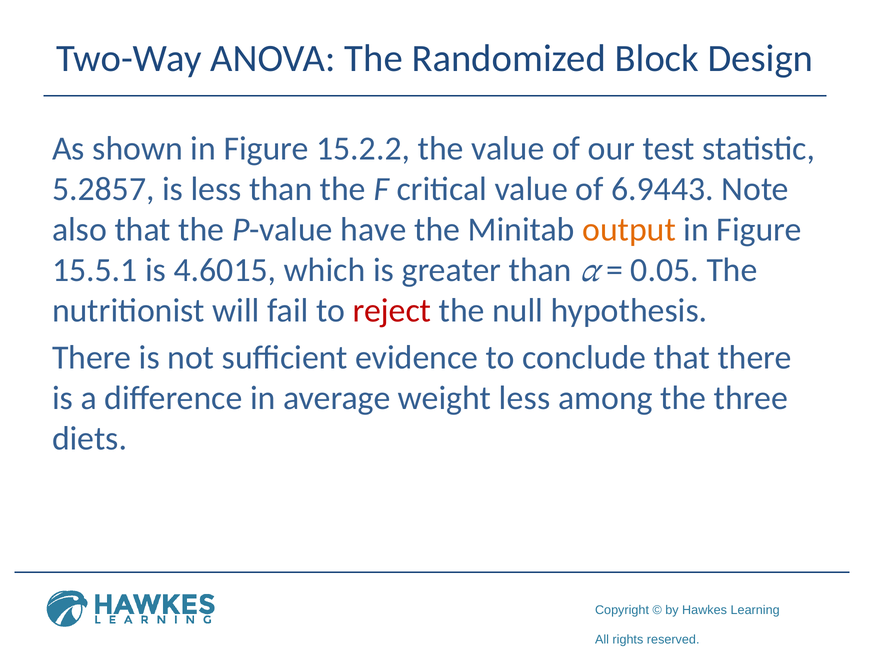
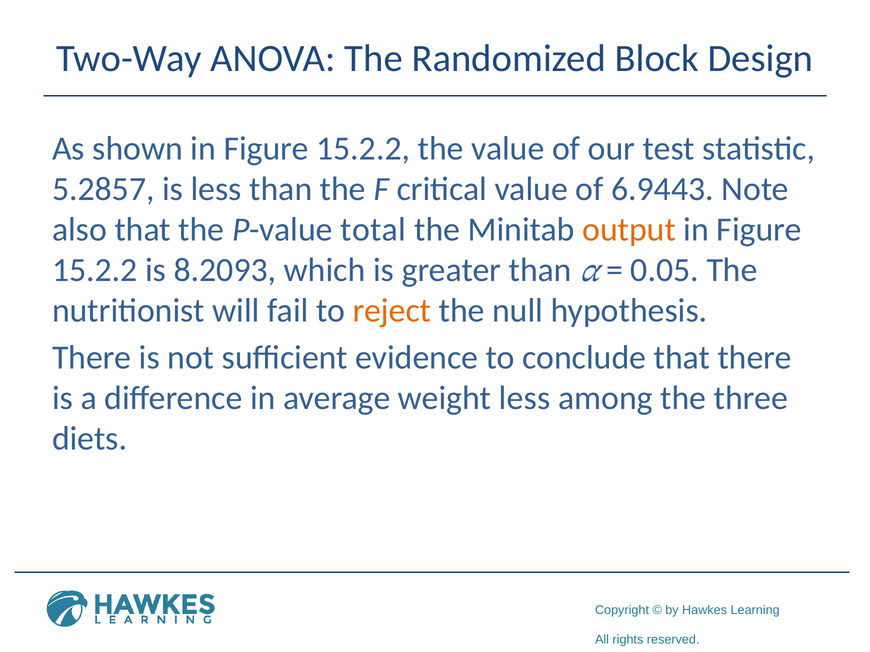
have: have -> total (373, 230)
15.5.1: 15.5.1 -> 15.2.2 (95, 270)
4.6015: 4.6015 -> 8.2093 (225, 270)
reject colour: red -> orange (392, 311)
